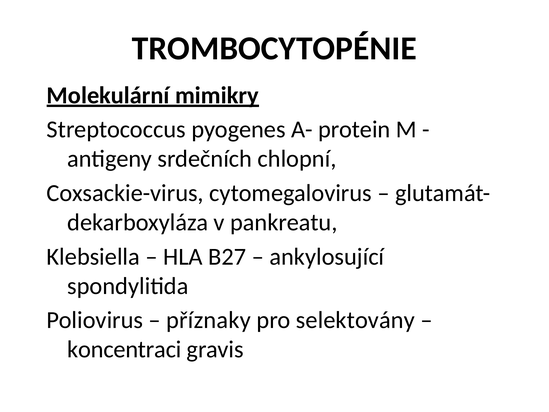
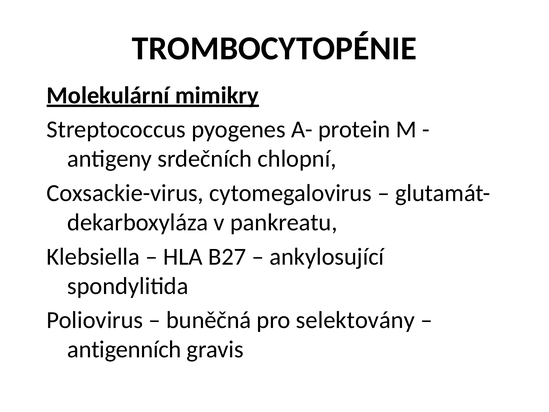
příznaky: příznaky -> buněčná (209, 320)
koncentraci: koncentraci -> antigenních (124, 349)
